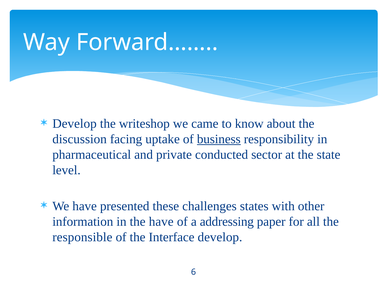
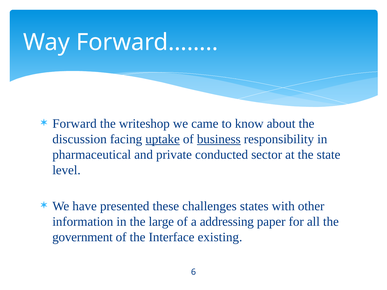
Develop: Develop -> Forward (75, 124)
uptake underline: none -> present (163, 139)
the have: have -> large (161, 222)
responsible: responsible -> government (83, 237)
Interface develop: develop -> existing (220, 237)
